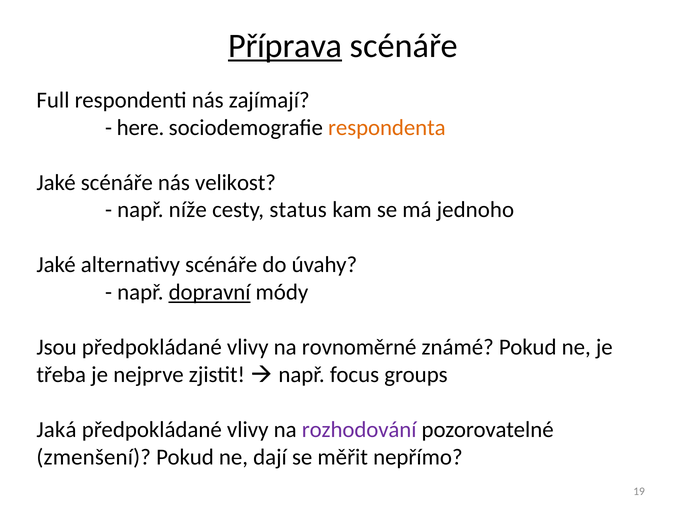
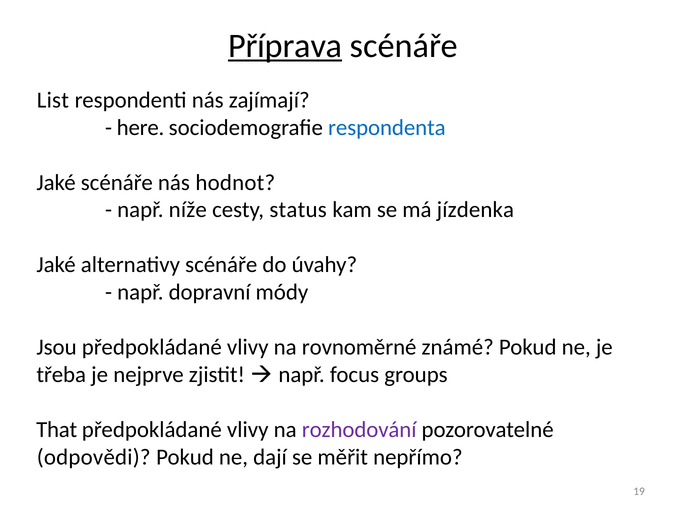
Full: Full -> List (53, 100)
respondenta colour: orange -> blue (387, 127)
velikost: velikost -> hodnot (235, 182)
jednoho: jednoho -> jízdenka (475, 210)
dopravní underline: present -> none (210, 292)
Jaká: Jaká -> That (57, 429)
zmenšení: zmenšení -> odpovědi (94, 457)
